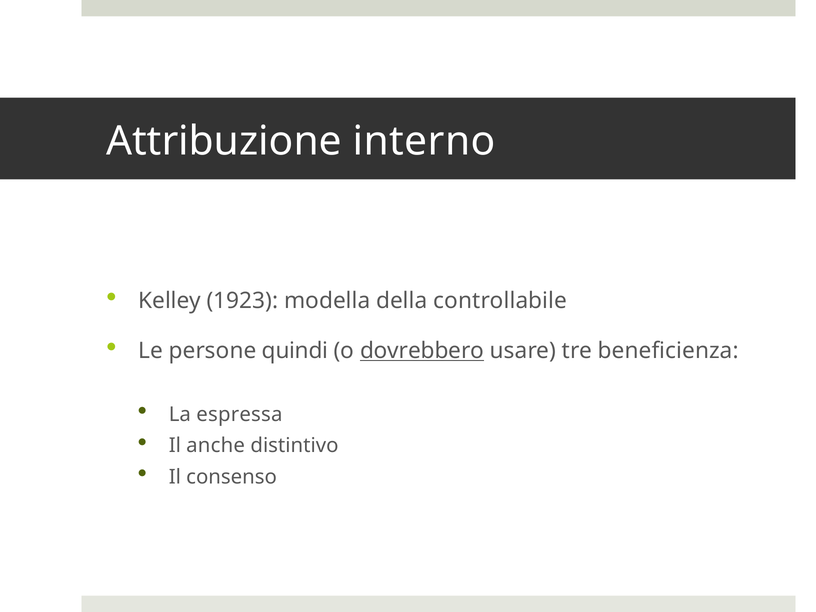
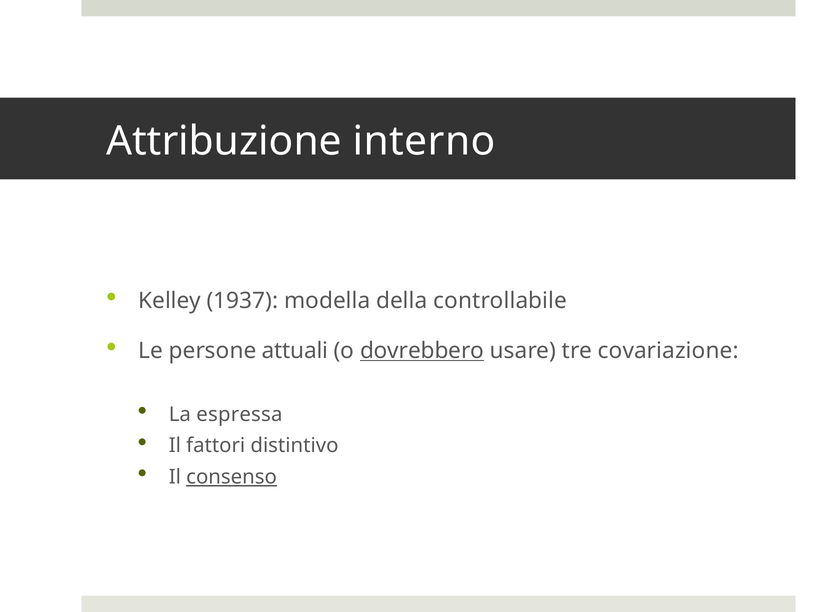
1923: 1923 -> 1937 (242, 301)
quindi: quindi -> attuali (295, 351)
beneficienza: beneficienza -> covariazione (668, 351)
anche: anche -> fattori (216, 446)
consenso underline: none -> present (232, 477)
